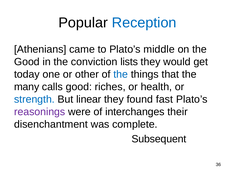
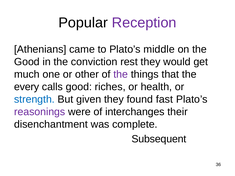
Reception colour: blue -> purple (144, 23)
lists: lists -> rest (129, 62)
today: today -> much (27, 74)
the colour: blue -> purple (121, 74)
many: many -> every (27, 87)
linear: linear -> given (89, 99)
